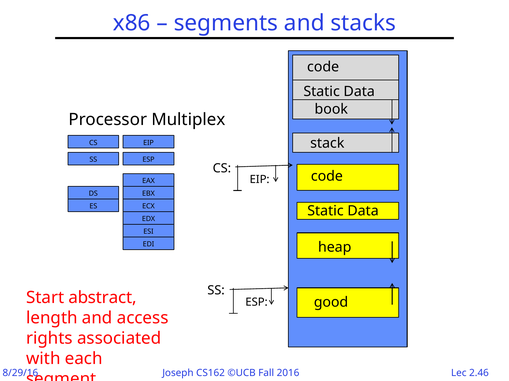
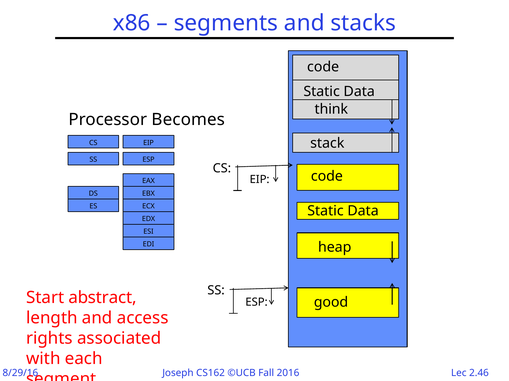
book: book -> think (331, 110)
Multiplex: Multiplex -> Becomes (188, 120)
